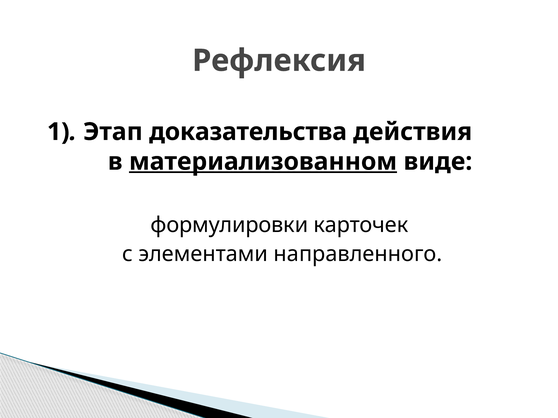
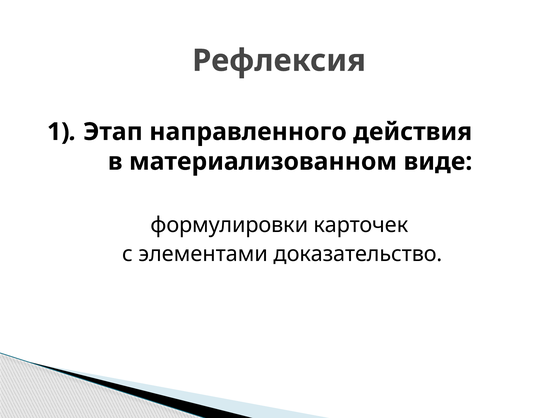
доказательства: доказательства -> направленного (248, 132)
материализованном underline: present -> none (263, 162)
направленного: направленного -> доказательство (358, 254)
